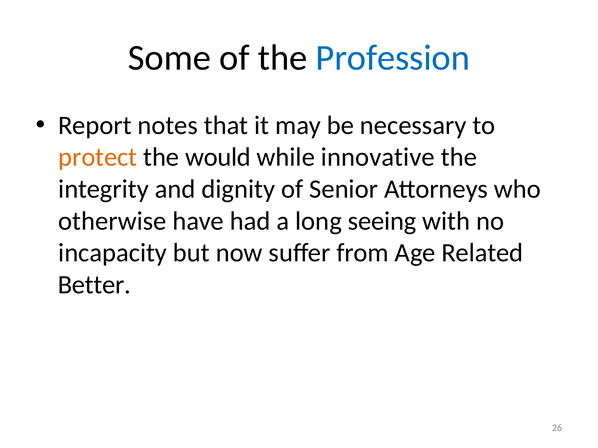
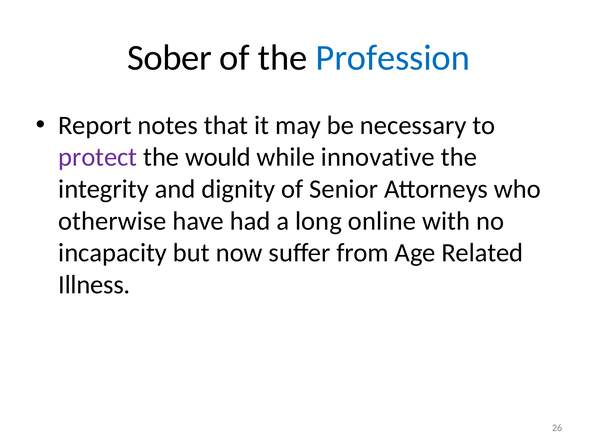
Some: Some -> Sober (170, 58)
protect colour: orange -> purple (98, 157)
seeing: seeing -> online (382, 221)
Better: Better -> Illness (94, 285)
